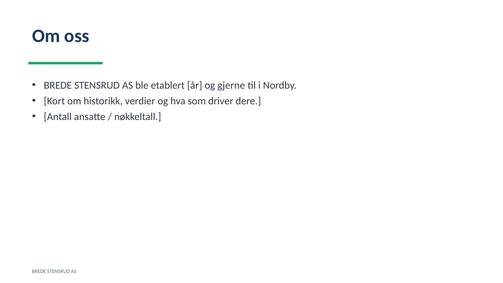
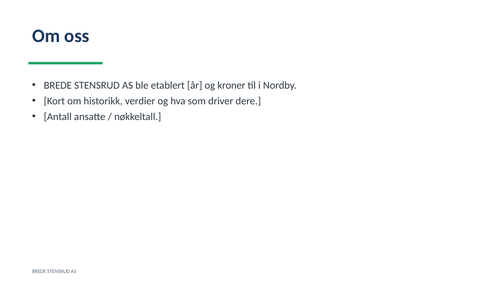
gjerne: gjerne -> kroner (231, 85)
